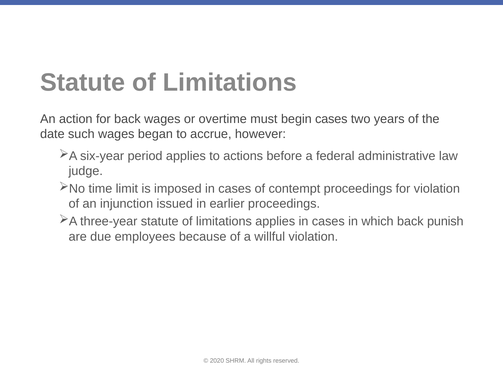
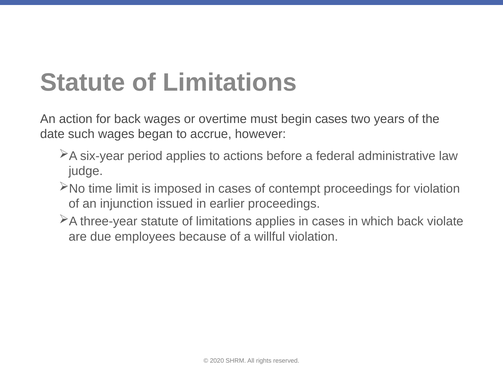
punish: punish -> violate (445, 222)
